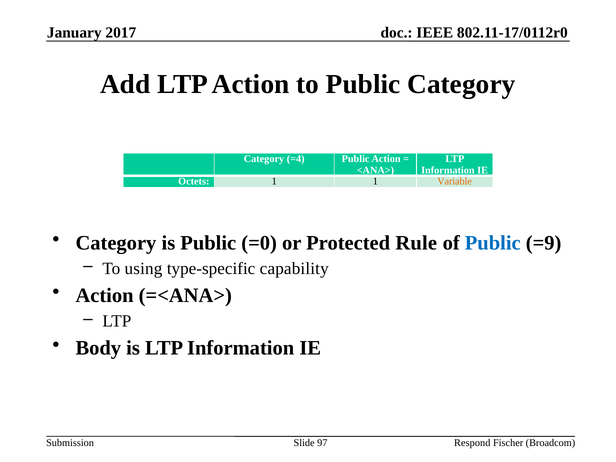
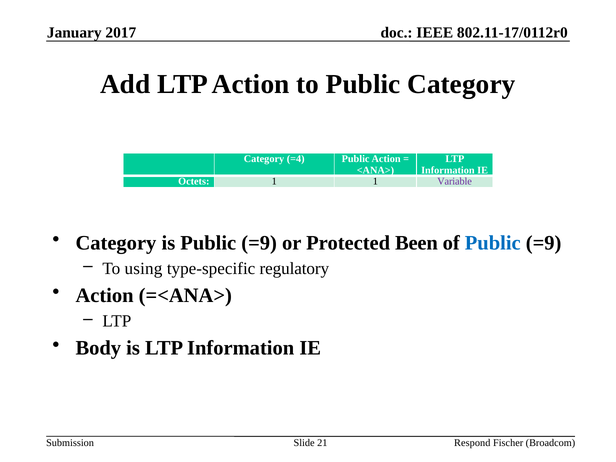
Variable colour: orange -> purple (455, 182)
is Public =0: =0 -> =9 (259, 243)
Rule: Rule -> Been (416, 243)
capability: capability -> regulatory (294, 268)
97: 97 -> 21 (322, 443)
